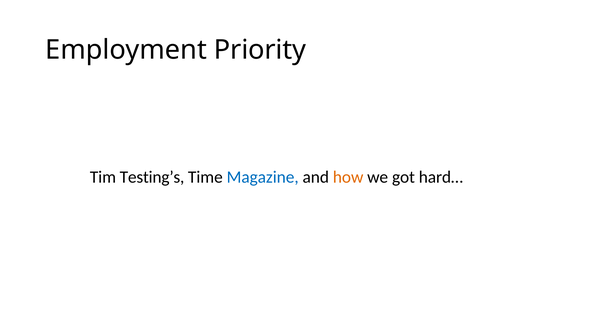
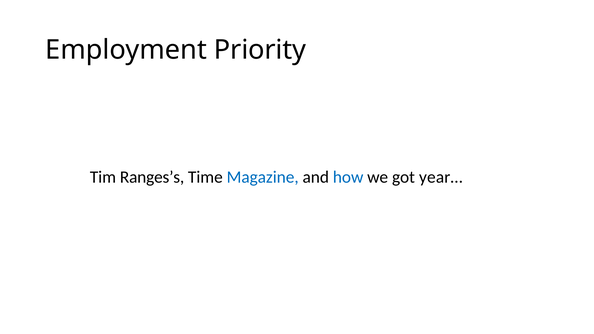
Testing’s: Testing’s -> Ranges’s (152, 177)
how colour: orange -> blue (348, 177)
hard…: hard… -> year… (441, 177)
